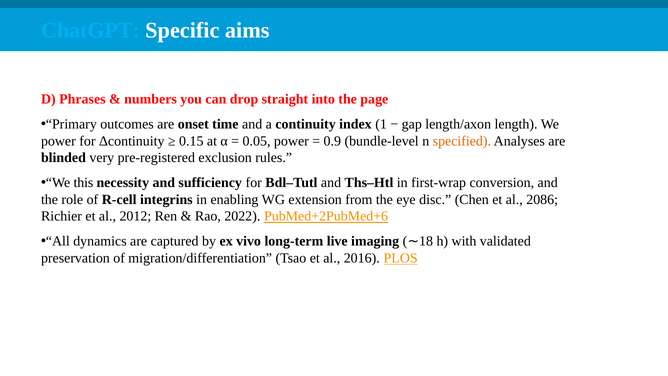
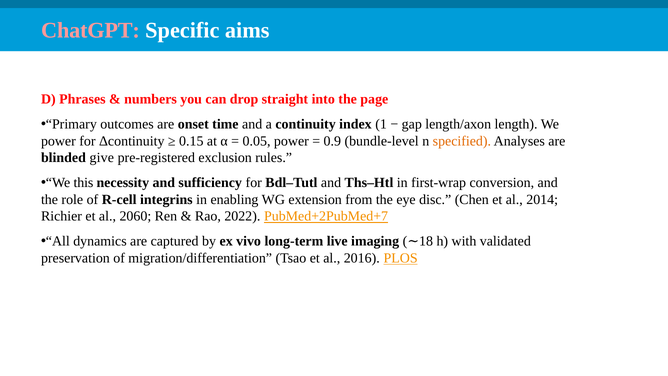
ChatGPT colour: light blue -> pink (90, 30)
very: very -> give (102, 158)
2086: 2086 -> 2014 (542, 199)
2012: 2012 -> 2060 (135, 216)
PubMed+2PubMed+6: PubMed+2PubMed+6 -> PubMed+2PubMed+7 (326, 216)
